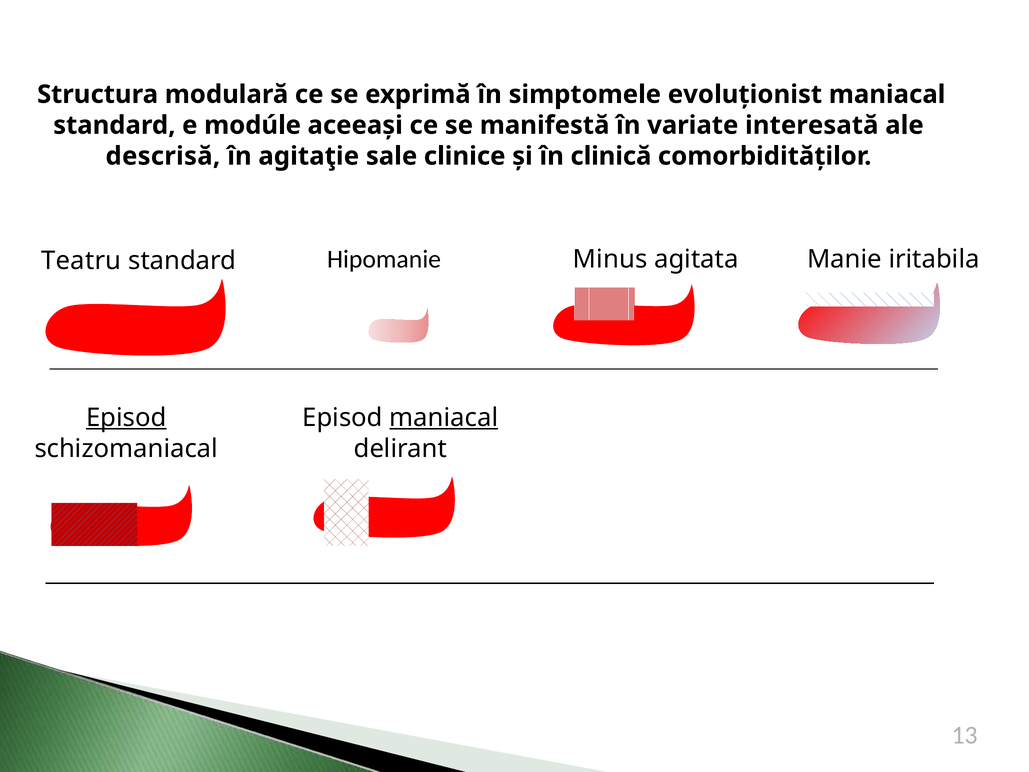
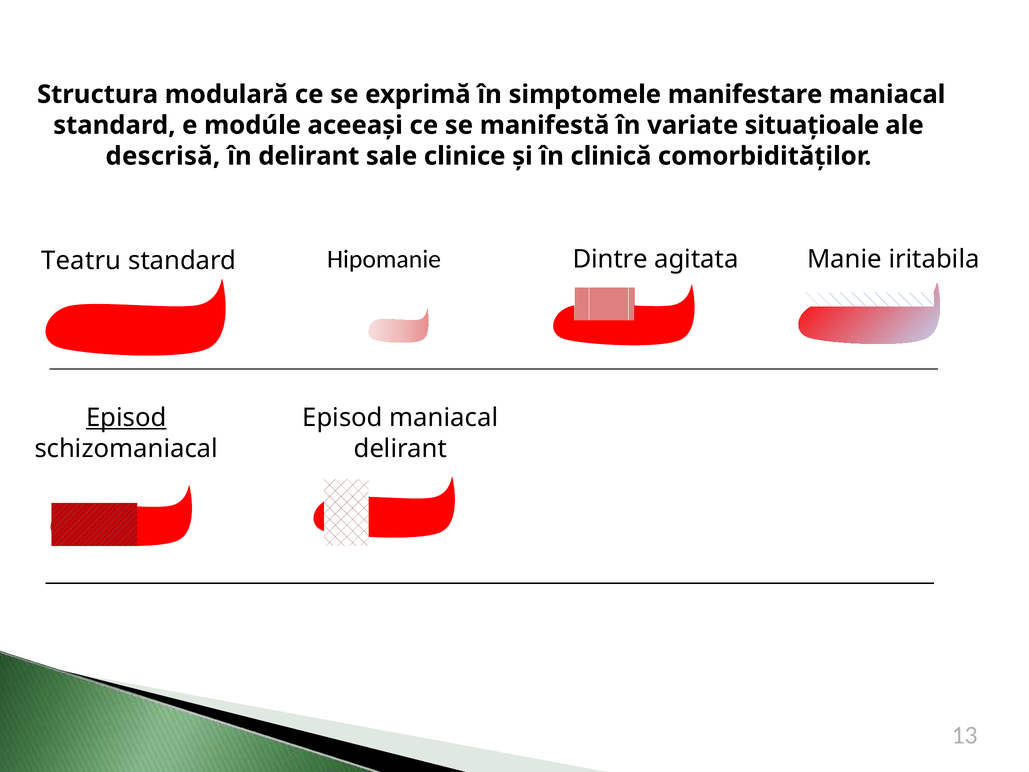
evoluționist: evoluționist -> manifestare (745, 94)
interesată: interesată -> situațioale (812, 125)
în agitaţie: agitaţie -> delirant (309, 156)
Minus: Minus -> Dintre (610, 259)
maniacal underline: present -> none (444, 418)
